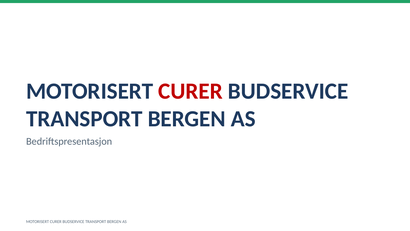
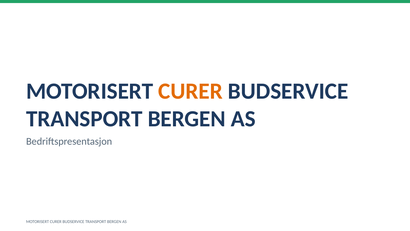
CURER colour: red -> orange (190, 91)
